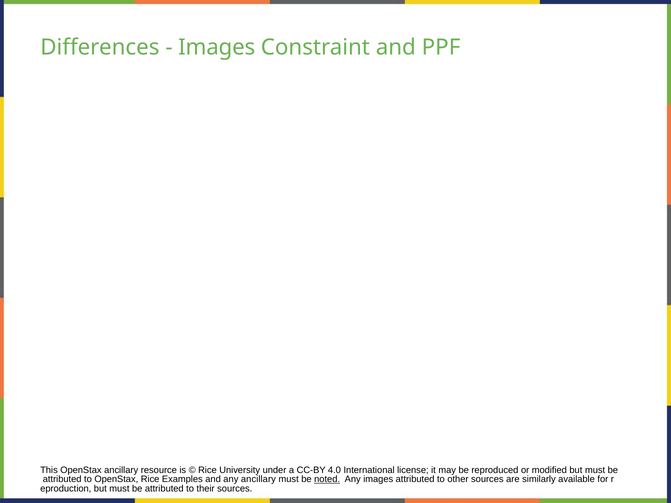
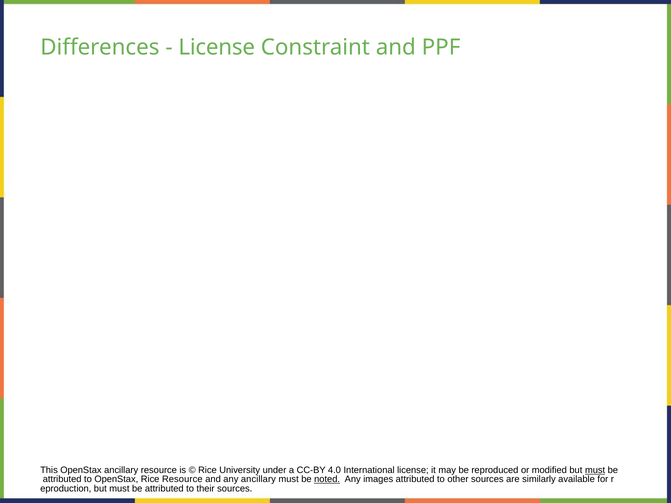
Images: Images -> License (217, 48)
must underline: none -> present (595, 470)
Rice Examples: Examples -> Resource (182, 480)
